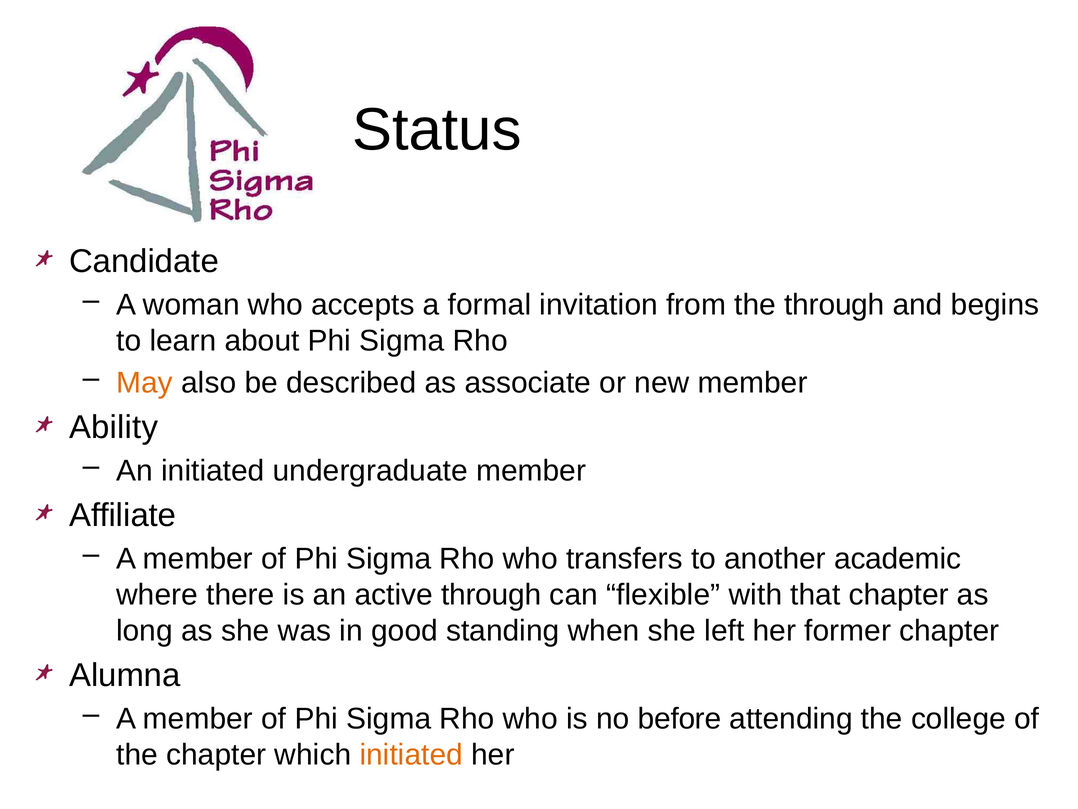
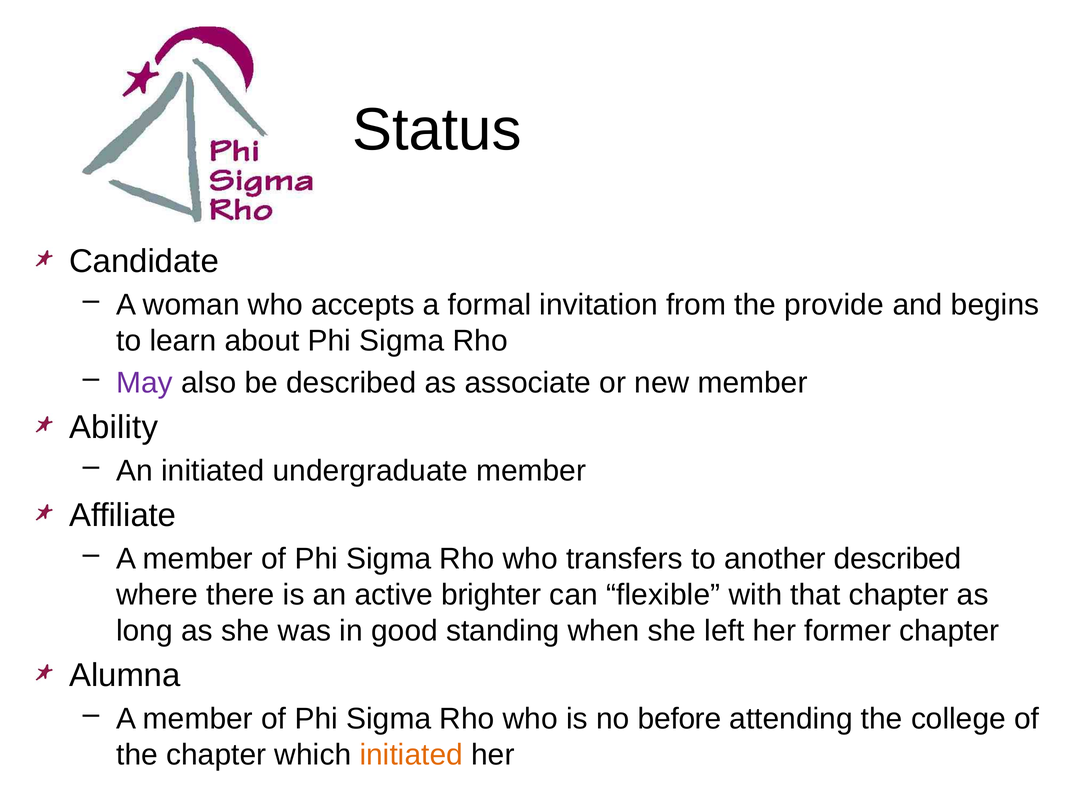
the through: through -> provide (834, 305)
May colour: orange -> purple (145, 382)
another academic: academic -> described (898, 558)
active through: through -> brighter (491, 594)
